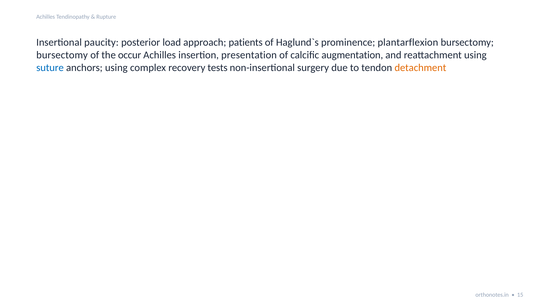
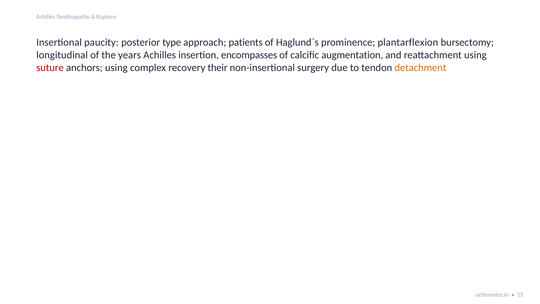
load: load -> type (172, 42)
bursectomy: bursectomy -> longitudinal (62, 55)
occur: occur -> years (130, 55)
presentation: presentation -> encompasses (249, 55)
suture colour: blue -> red (50, 68)
tests: tests -> their (218, 68)
